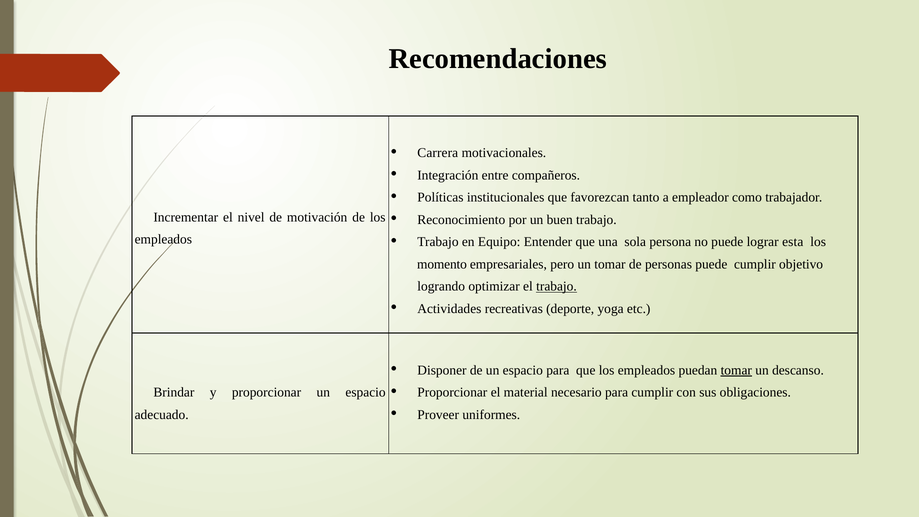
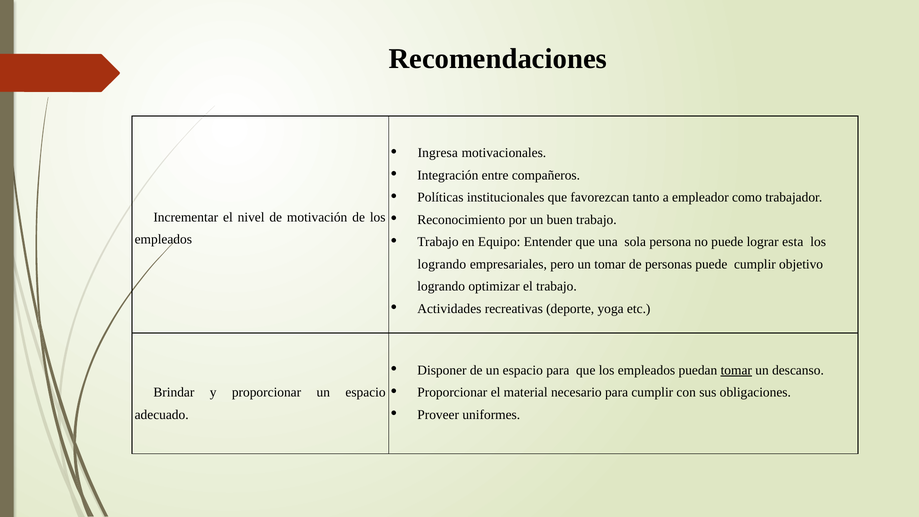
Carrera: Carrera -> Ingresa (438, 153)
momento: momento -> logrando (442, 264)
trabajo underline: present -> none (556, 286)
